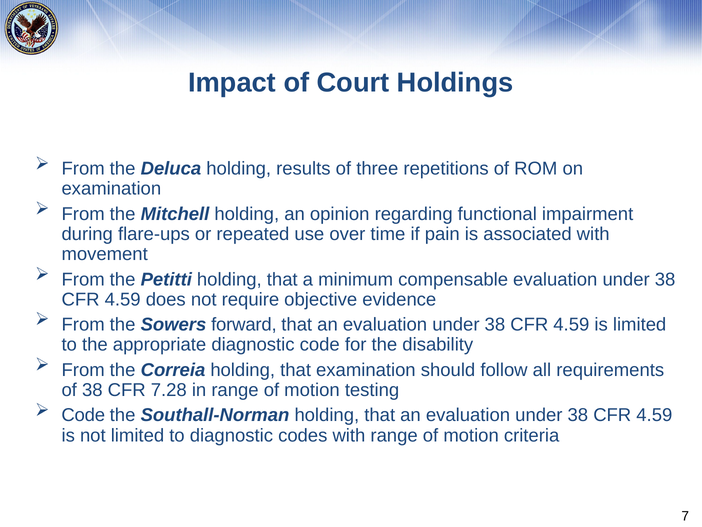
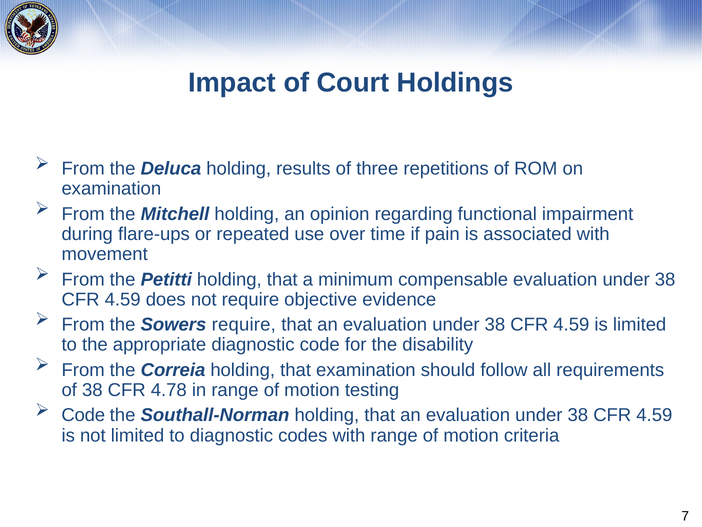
Sowers forward: forward -> require (244, 324)
7.28: 7.28 -> 4.78 (169, 390)
